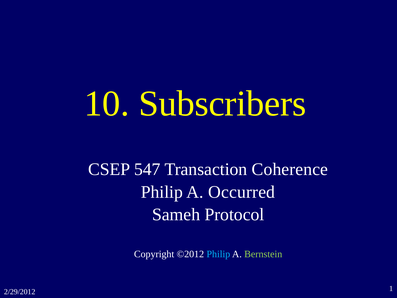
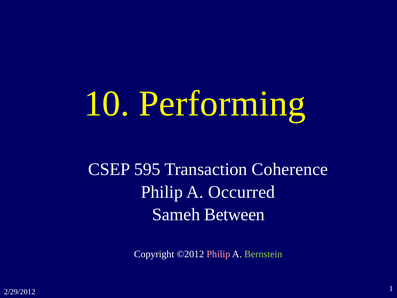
Subscribers: Subscribers -> Performing (222, 103)
547: 547 -> 595 (147, 169)
Protocol: Protocol -> Between (234, 214)
Philip colour: light blue -> pink (218, 254)
